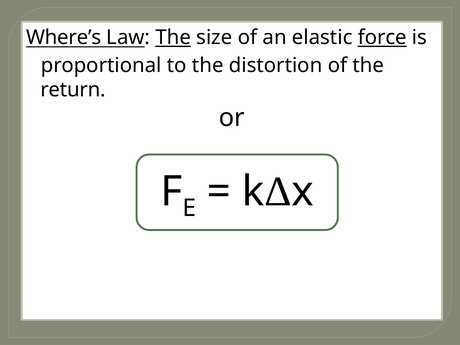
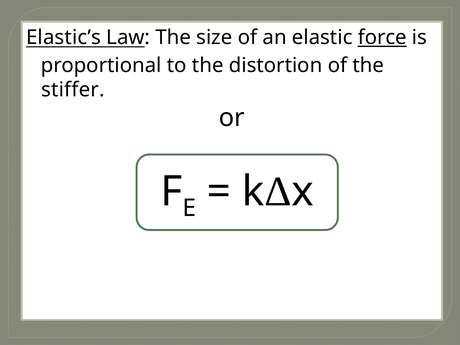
Where’s: Where’s -> Elastic’s (63, 38)
The underline: present -> none (173, 38)
return: return -> stiffer (73, 90)
